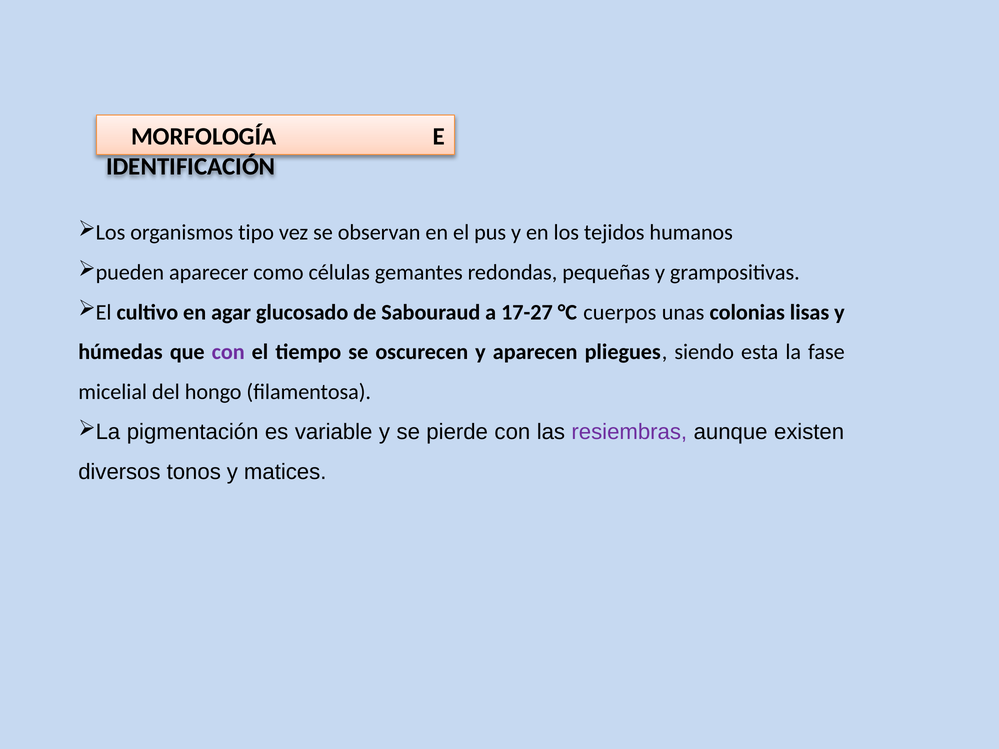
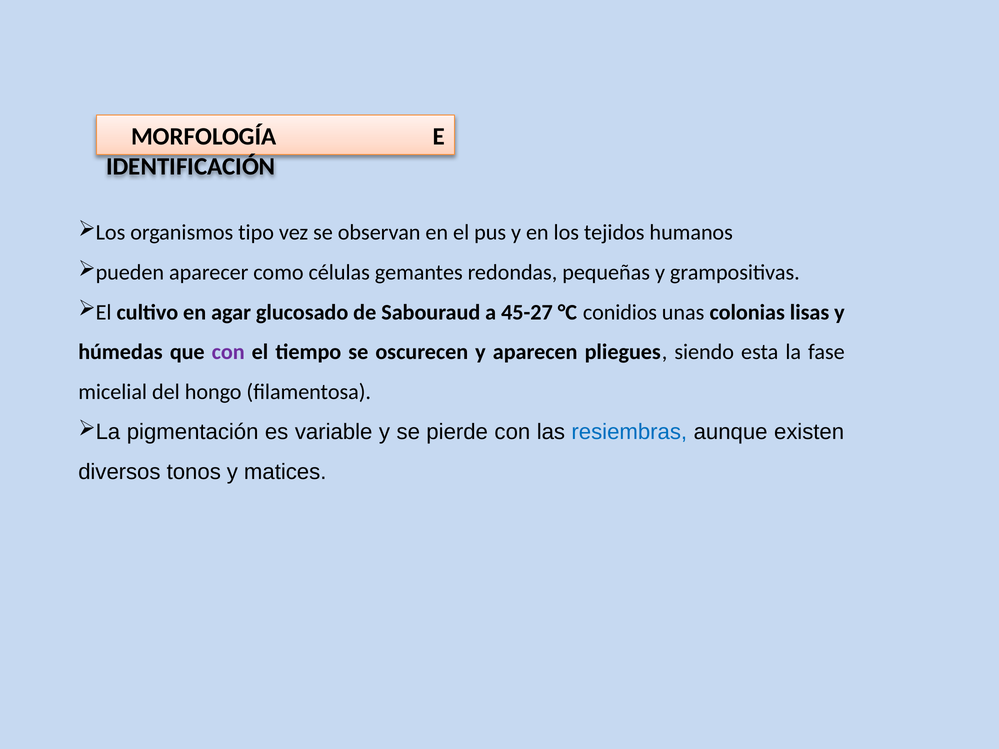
17-27: 17-27 -> 45-27 (527, 312)
cuerpos: cuerpos -> conidios (620, 312)
resiembras colour: purple -> blue (629, 432)
